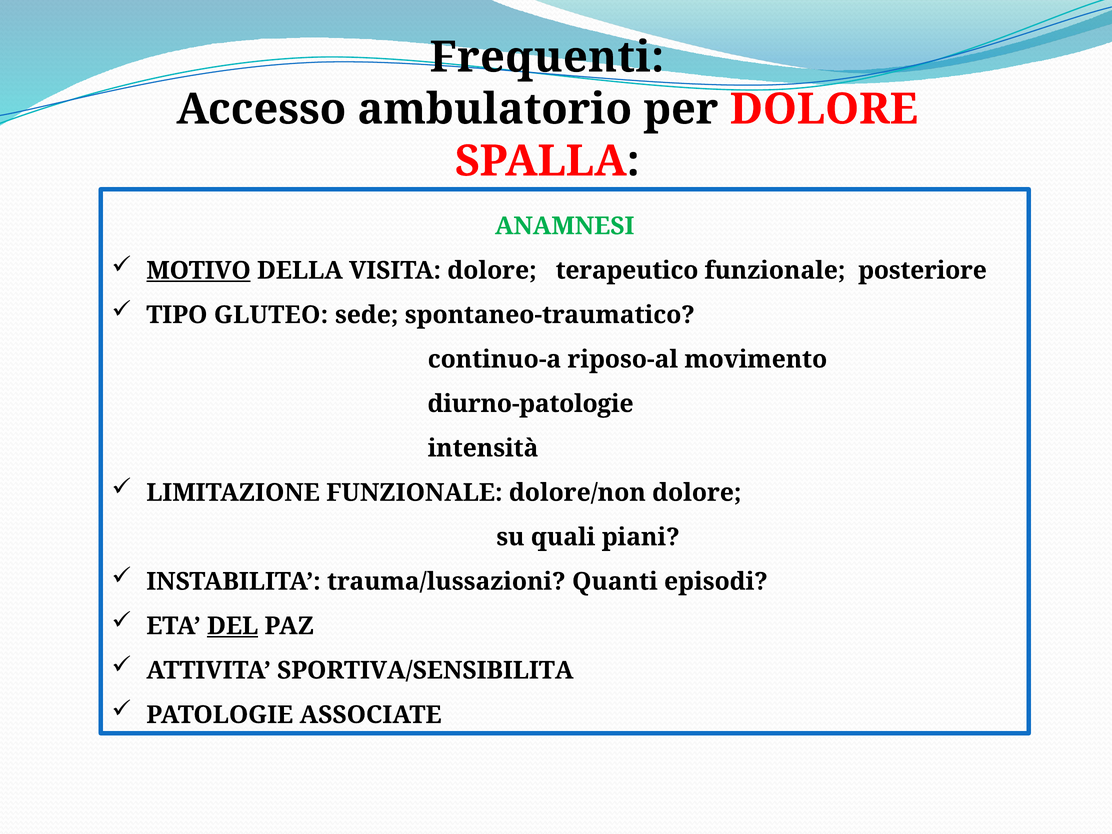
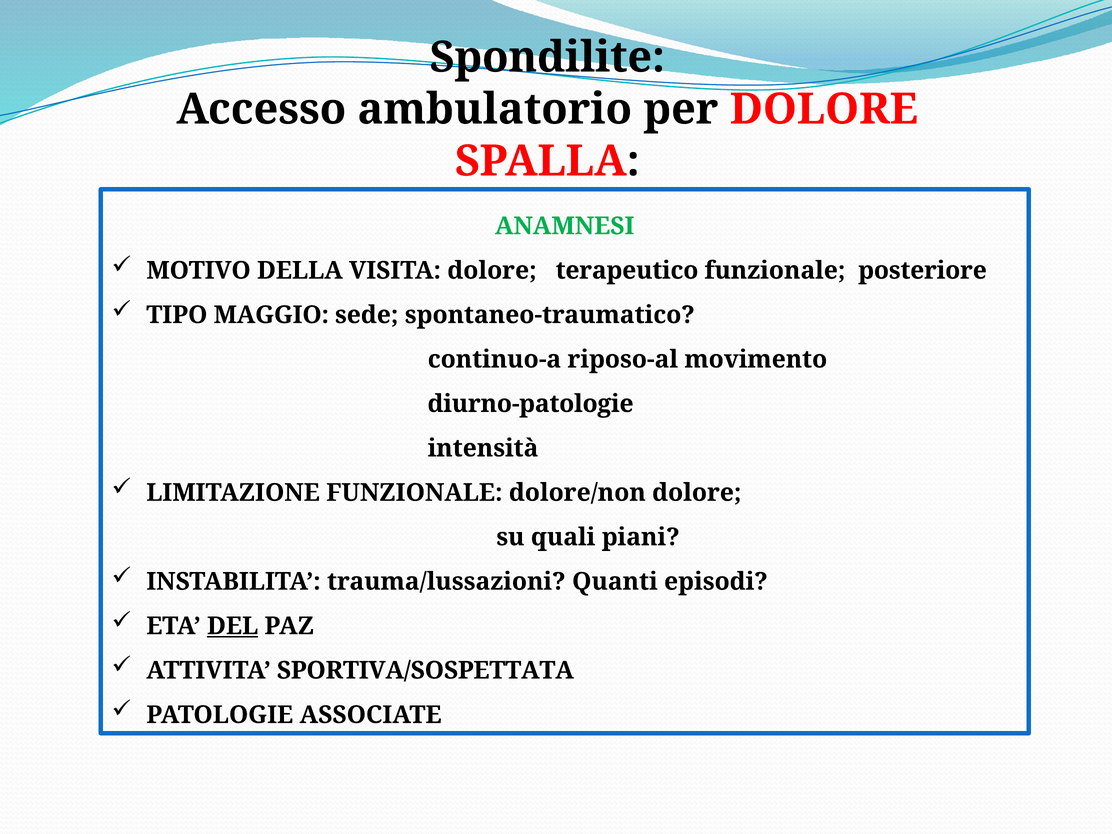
Frequenti: Frequenti -> Spondilite (547, 57)
MOTIVO underline: present -> none (199, 271)
GLUTEO: GLUTEO -> MAGGIO (271, 315)
SPORTIVA/SENSIBILITA: SPORTIVA/SENSIBILITA -> SPORTIVA/SOSPETTATA (425, 670)
